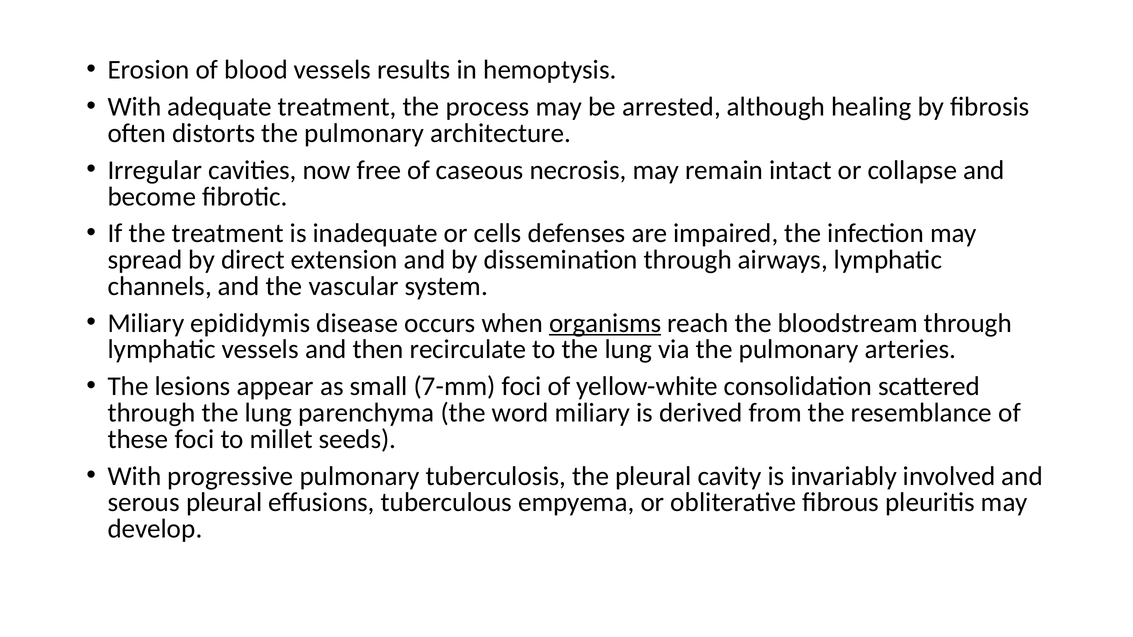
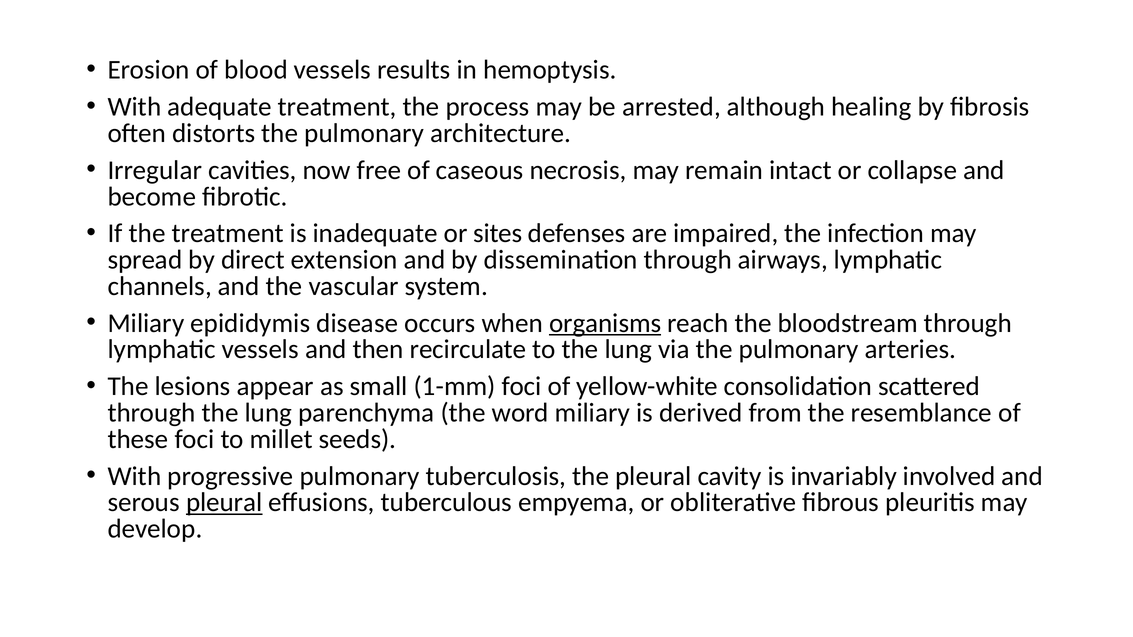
cells: cells -> sites (498, 234)
7-mm: 7-mm -> 1-mm (455, 387)
pleural underline: none -> present (224, 503)
